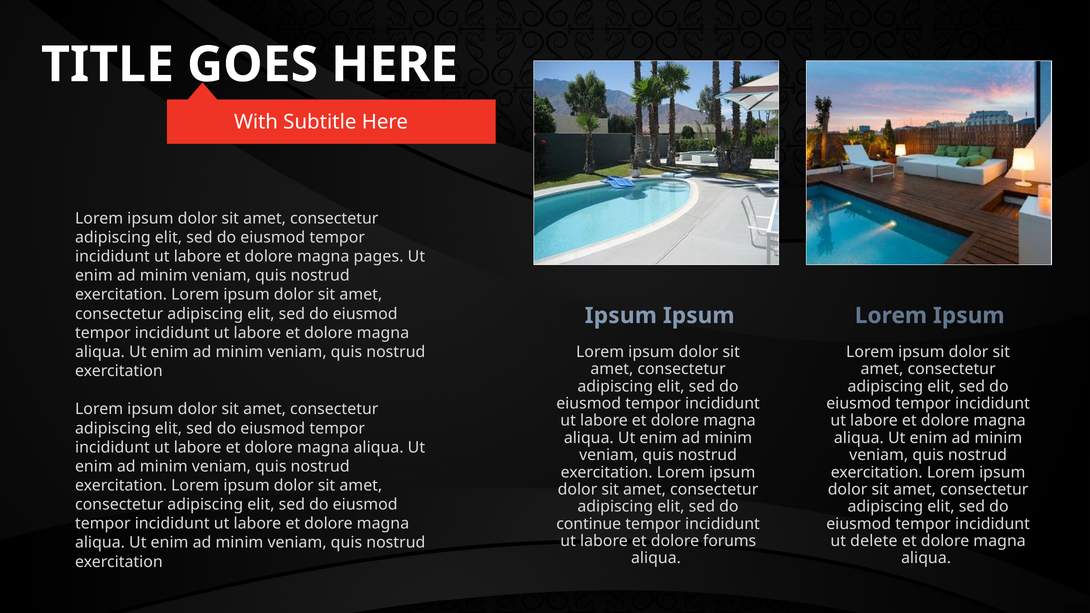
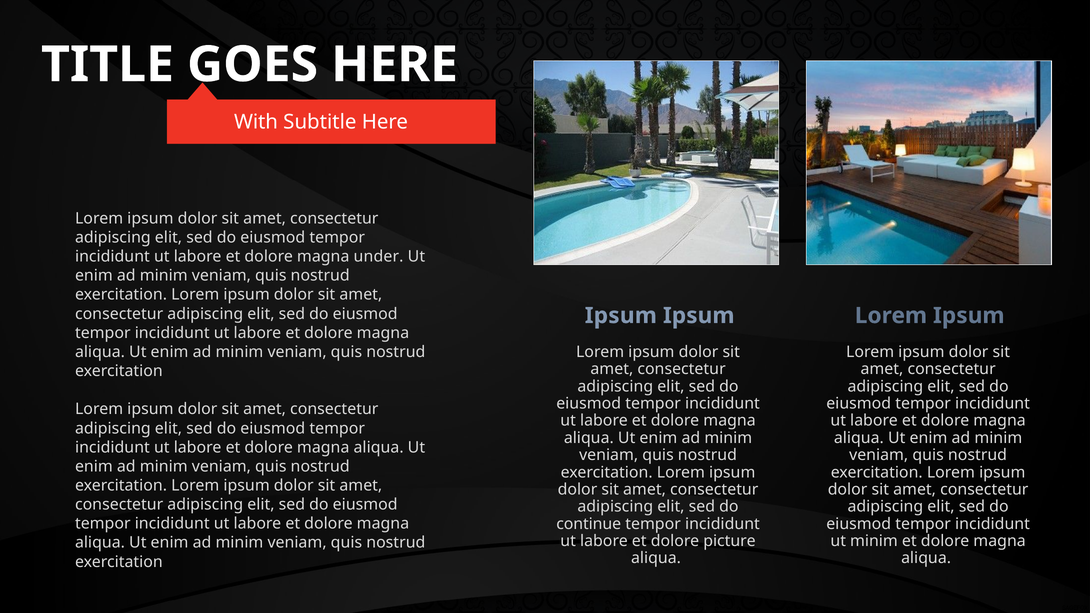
pages: pages -> under (379, 257)
forums: forums -> picture (730, 541)
ut delete: delete -> minim (874, 541)
